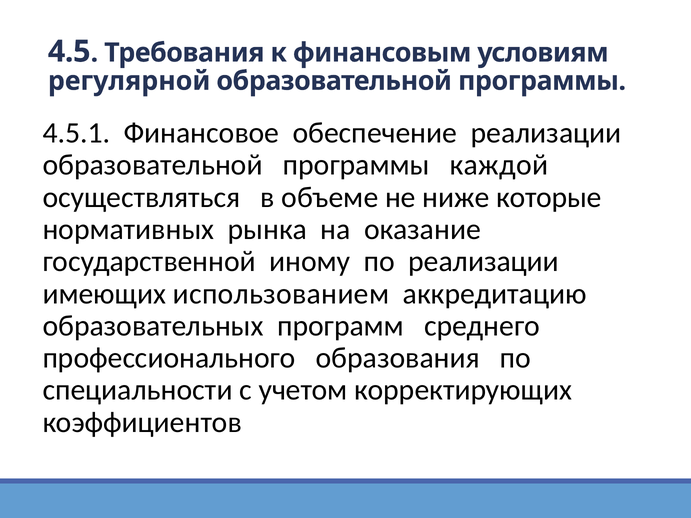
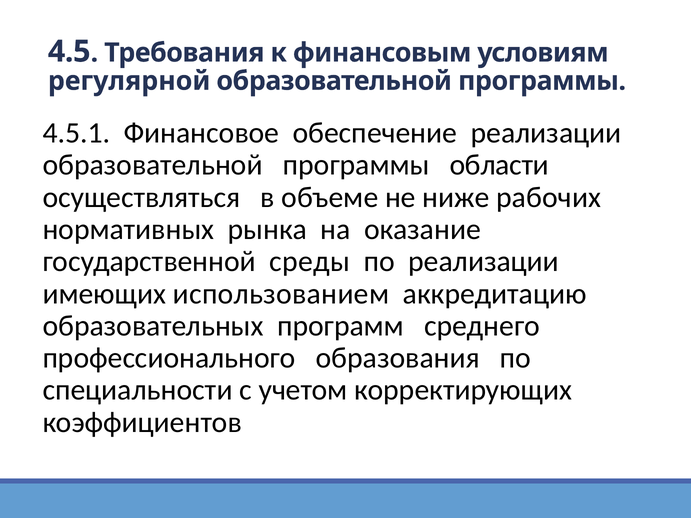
каждой: каждой -> области (499, 165)
которые: которые -> рабочих (549, 197)
иному: иному -> среды (310, 262)
